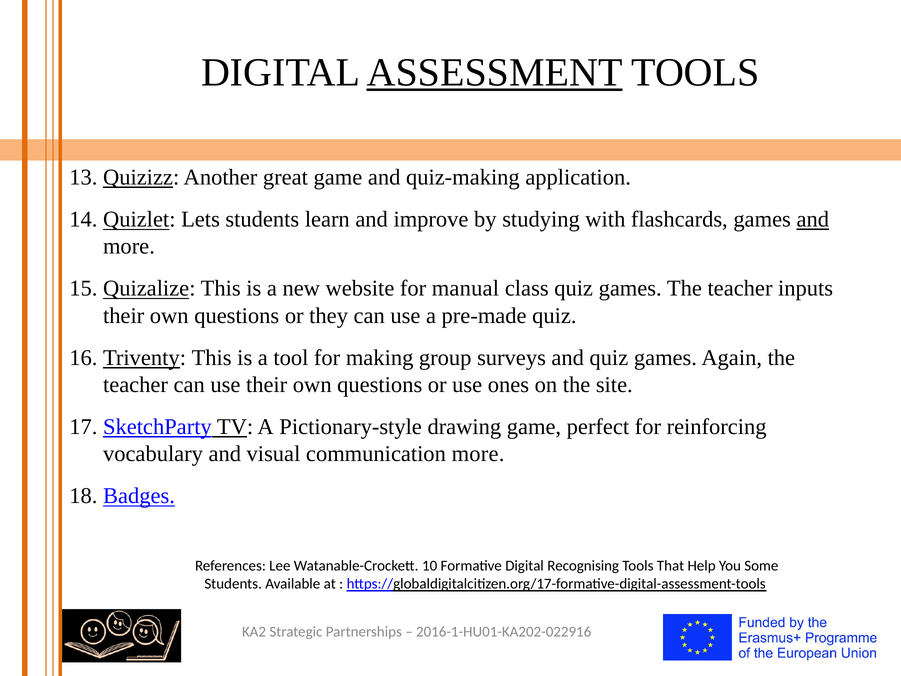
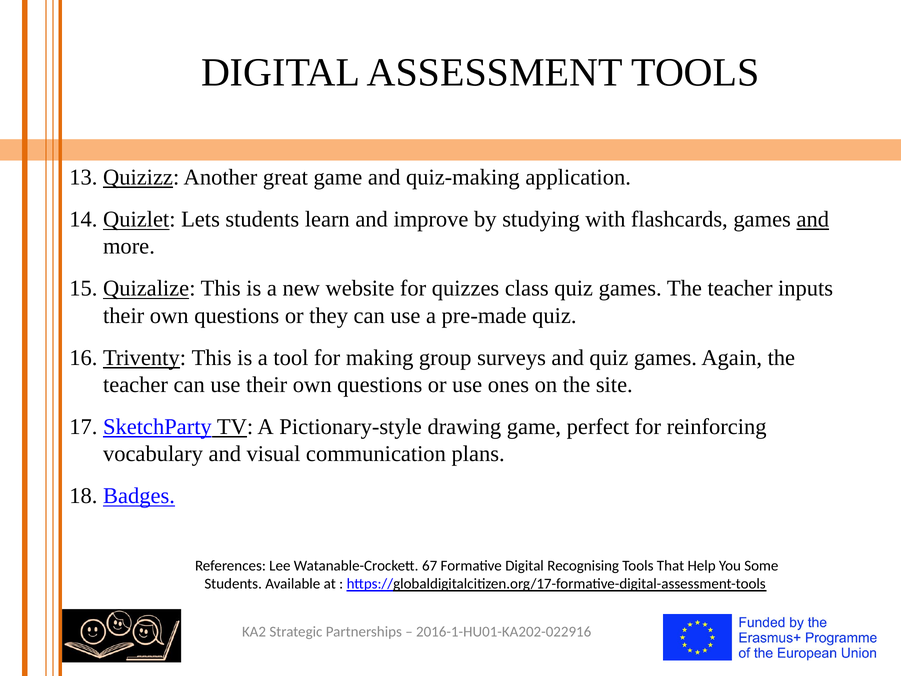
ASSESSMENT underline: present -> none (495, 72)
manual: manual -> quizzes (466, 288)
communication more: more -> plans (478, 454)
10: 10 -> 67 (430, 566)
